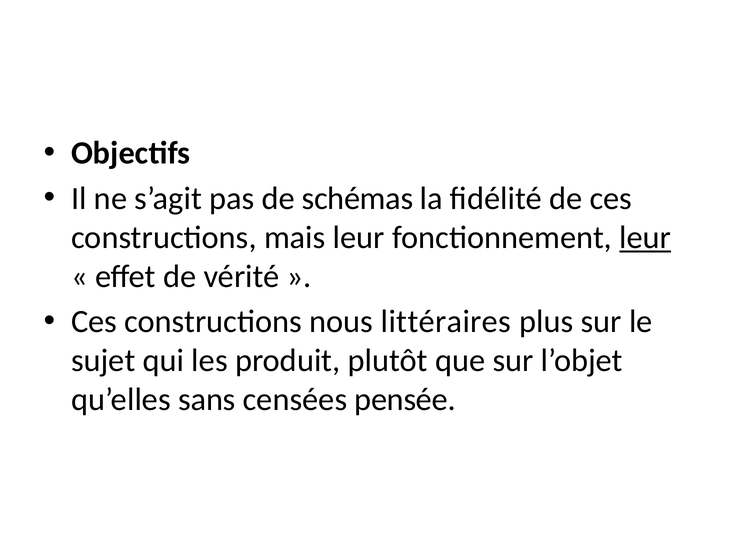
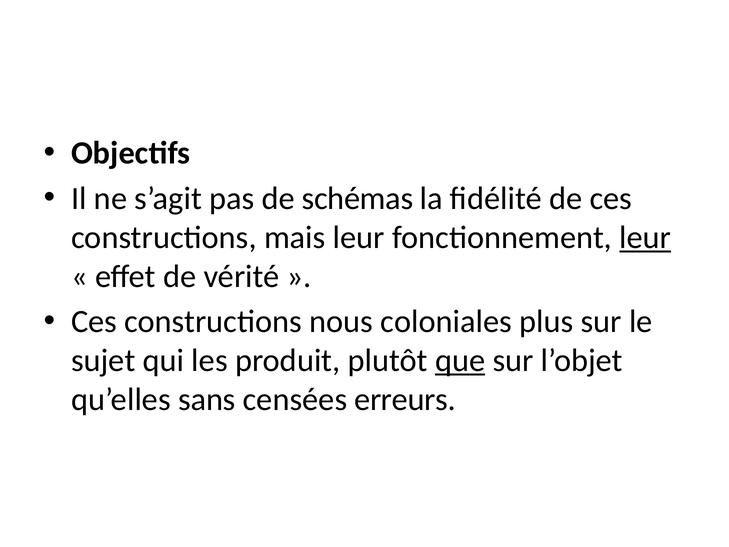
littéraires: littéraires -> coloniales (446, 322)
que underline: none -> present (460, 361)
pensée: pensée -> erreurs (405, 399)
